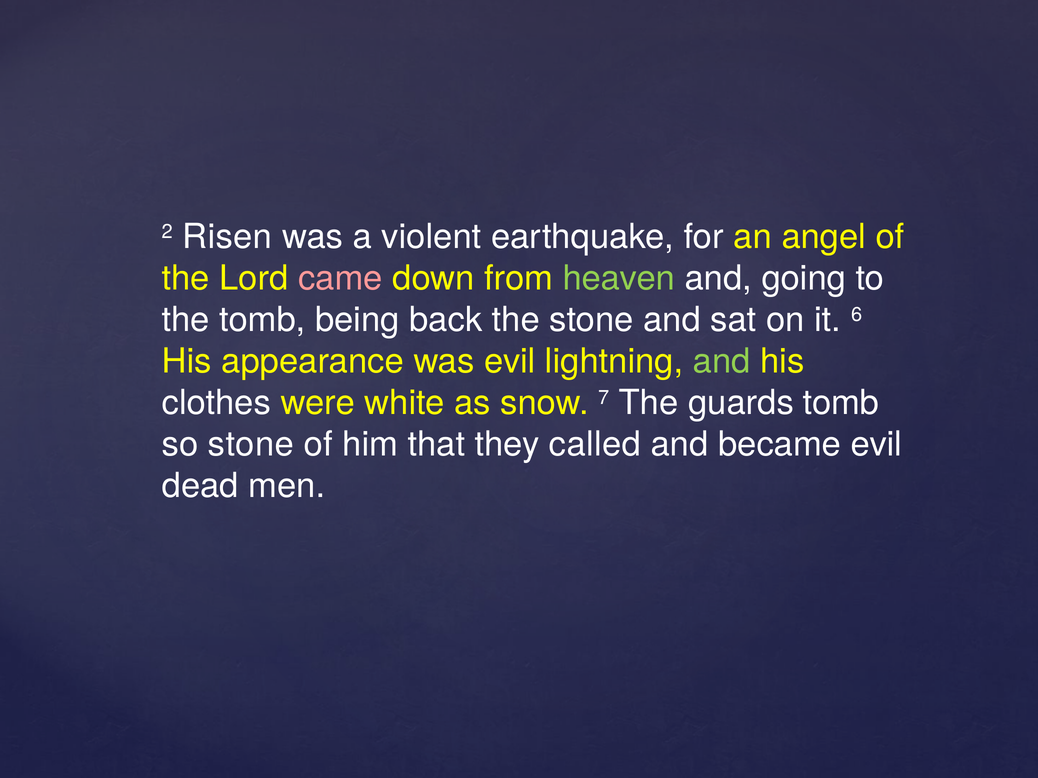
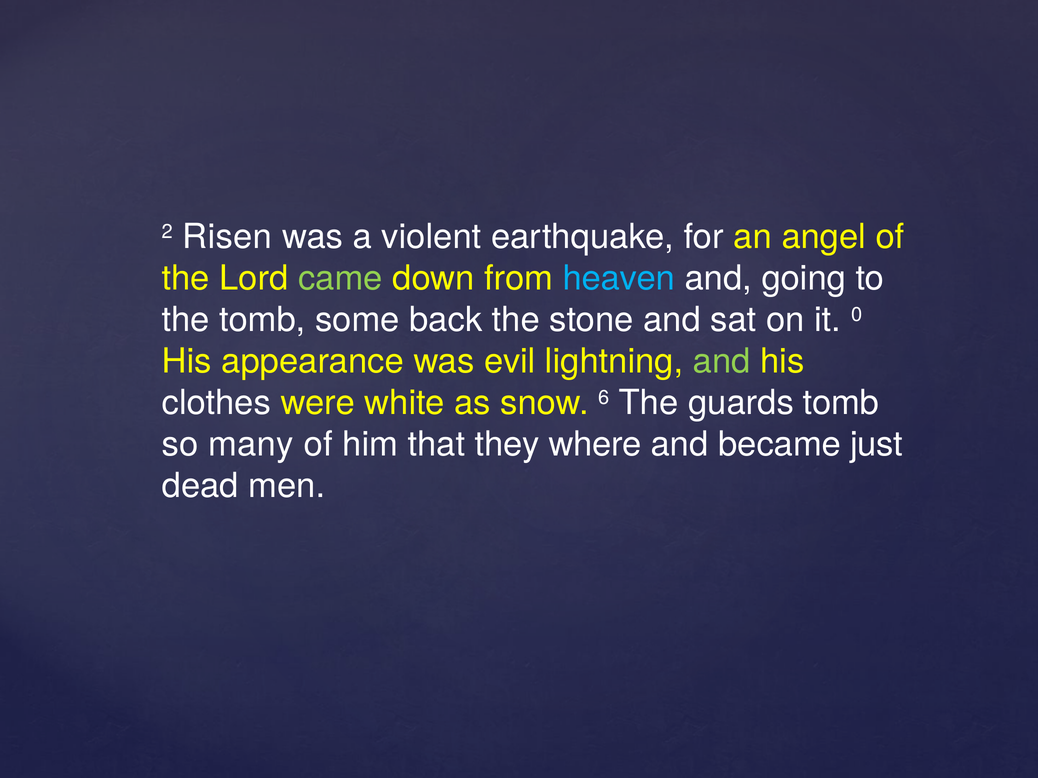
came colour: pink -> light green (340, 279)
heaven colour: light green -> light blue (619, 279)
being: being -> some (357, 320)
6: 6 -> 0 (857, 315)
7: 7 -> 6 (604, 398)
so stone: stone -> many (251, 445)
called: called -> where (595, 445)
became evil: evil -> just (876, 445)
